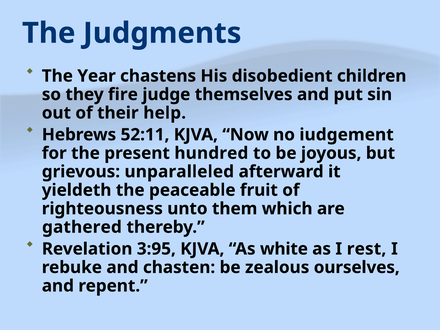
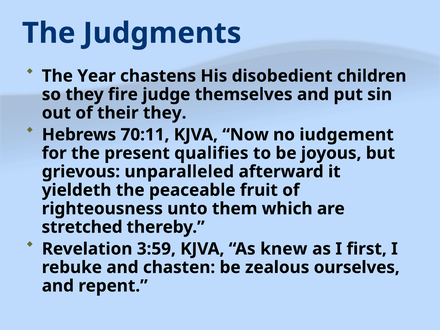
their help: help -> they (165, 113)
52:11: 52:11 -> 70:11 (145, 135)
hundred: hundred -> qualifies (211, 153)
gathered: gathered -> stretched (82, 227)
3:95: 3:95 -> 3:59 (156, 249)
white: white -> knew (284, 249)
rest: rest -> first (367, 249)
